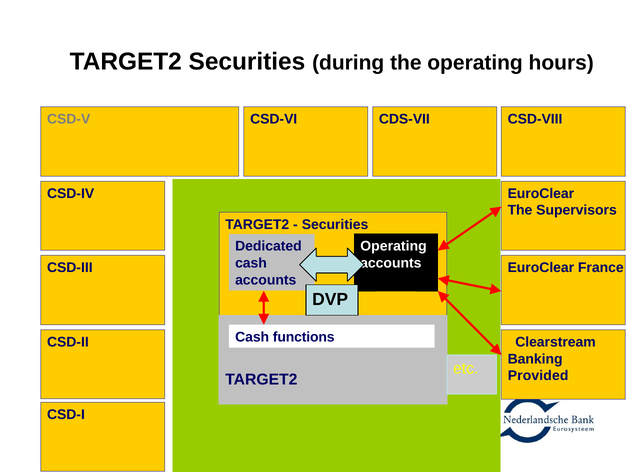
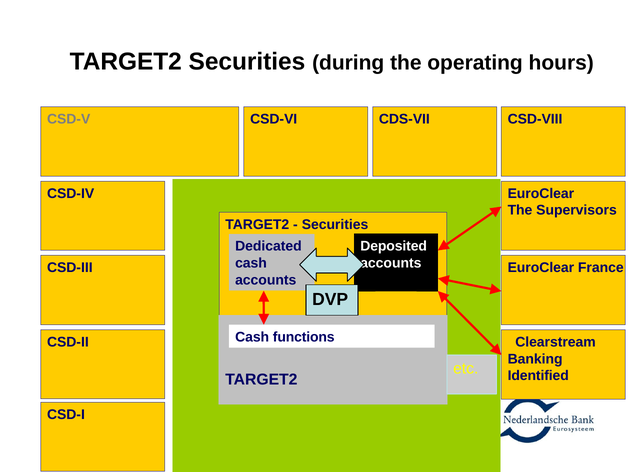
Operating: Operating -> Deposited (394, 246)
Provided: Provided -> Identified (538, 376)
